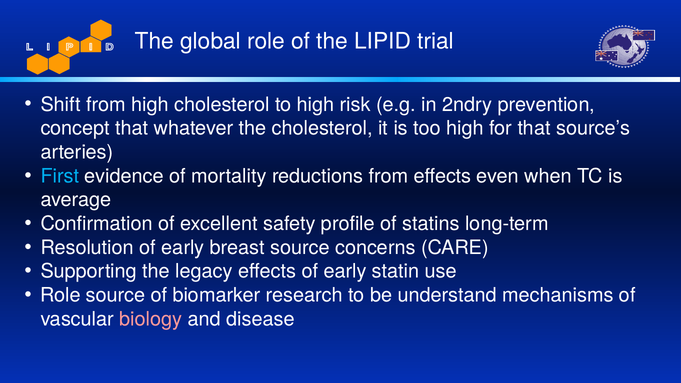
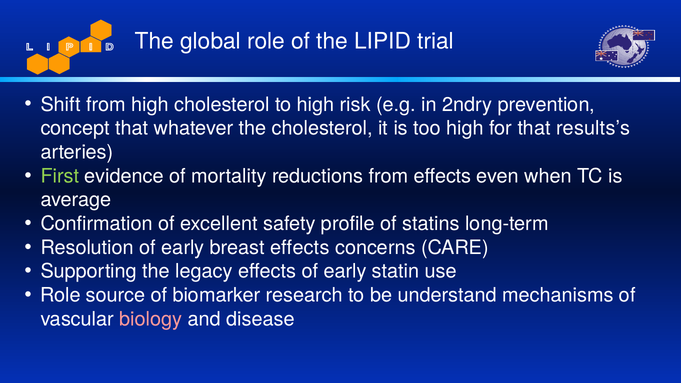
source’s: source’s -> results’s (593, 128)
First colour: light blue -> light green (60, 176)
breast source: source -> effects (300, 248)
